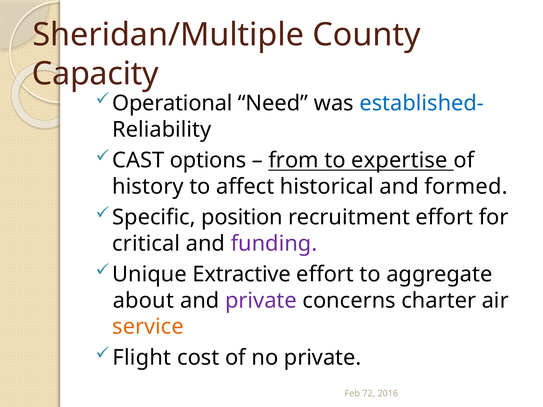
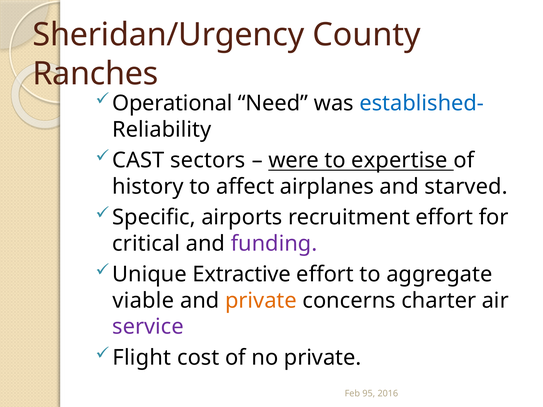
Sheridan/Multiple: Sheridan/Multiple -> Sheridan/Urgency (168, 35)
Capacity: Capacity -> Ranches (95, 74)
options: options -> sectors (208, 160)
from: from -> were (294, 160)
historical: historical -> airplanes (327, 187)
formed: formed -> starved (466, 187)
position: position -> airports (242, 217)
about: about -> viable (143, 301)
private colour: purple -> orange (261, 301)
service colour: orange -> purple (148, 327)
72: 72 -> 95 (369, 394)
